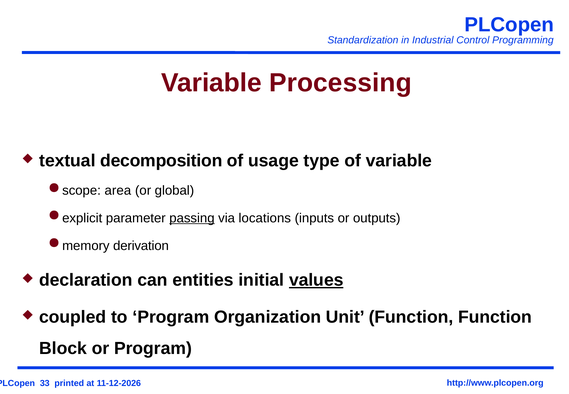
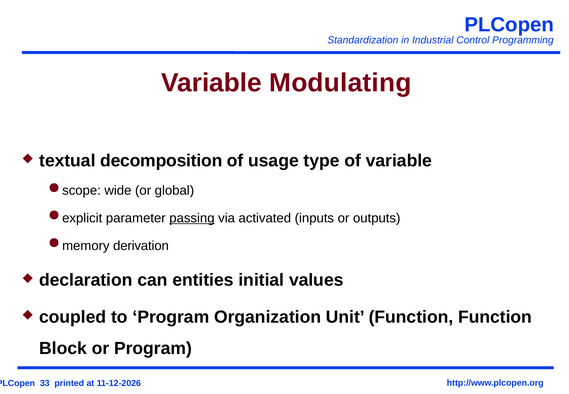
Processing: Processing -> Modulating (340, 83)
area: area -> wide (118, 190)
locations: locations -> activated (265, 218)
values underline: present -> none (316, 280)
